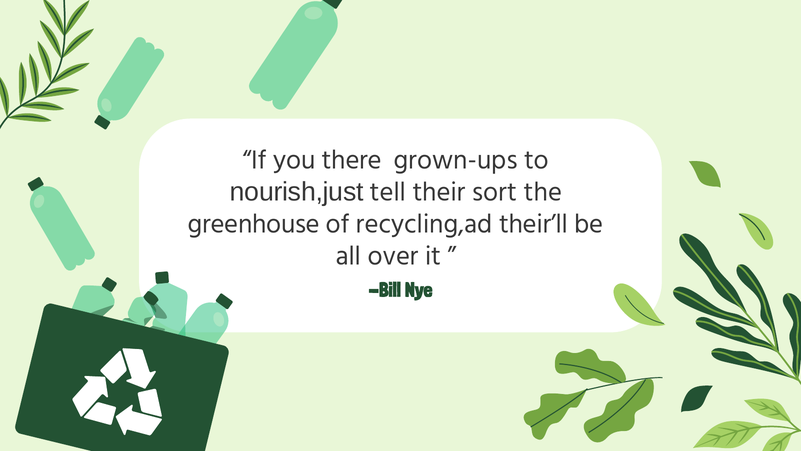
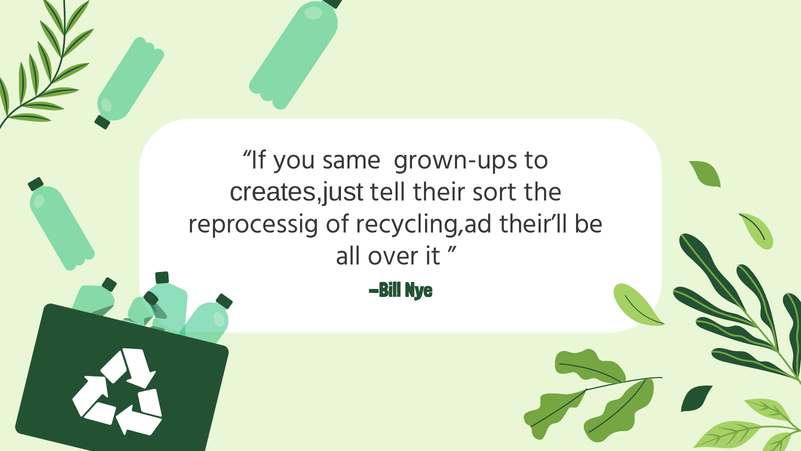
there: there -> same (352, 160)
nourish,just: nourish,just -> creates,just (297, 192)
greenhouse: greenhouse -> reprocessig (254, 224)
